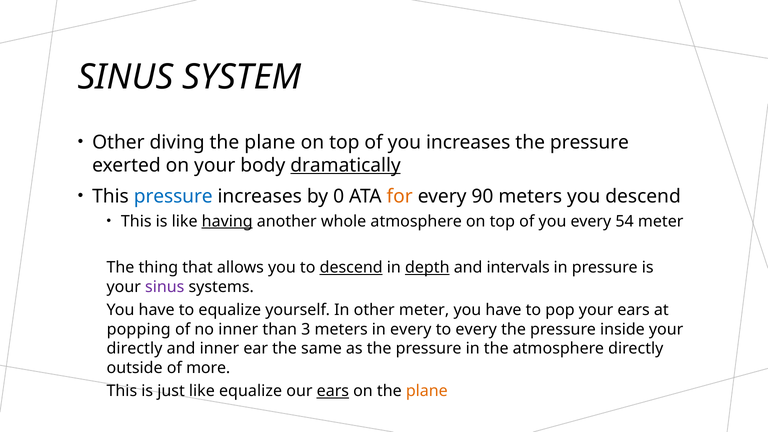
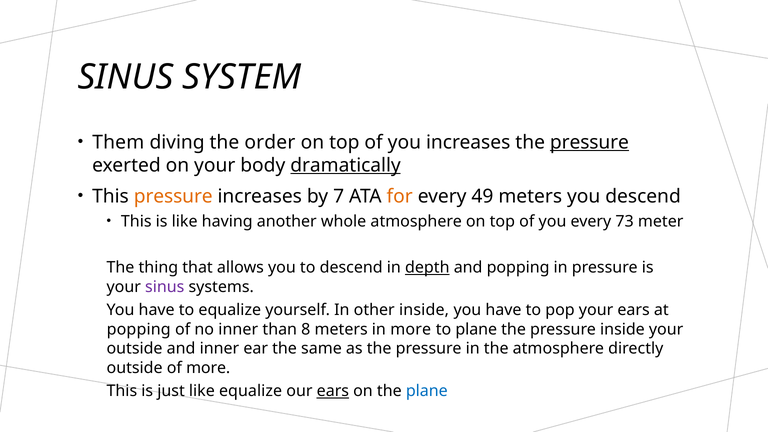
Other: Other -> Them (118, 142)
diving the plane: plane -> order (270, 142)
pressure underline: none -> present (589, 142)
pressure colour: blue -> orange (173, 196)
0: 0 -> 7 (339, 196)
90: 90 -> 49 (482, 196)
having underline: present -> none (227, 221)
54: 54 -> 73 (625, 221)
descend underline: present -> none (351, 268)
and intervals: intervals -> popping (518, 268)
other meter: meter -> inside (424, 310)
3: 3 -> 8 (306, 329)
in every: every -> more (411, 329)
to every: every -> plane (476, 329)
directly: directly -> outside (135, 349)
plane colour: orange -> blue (427, 391)
